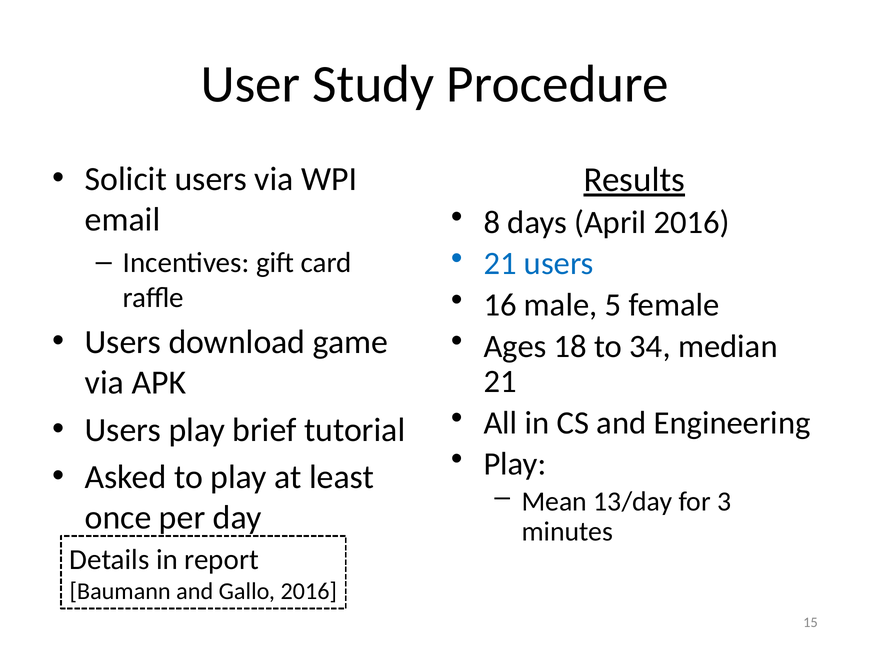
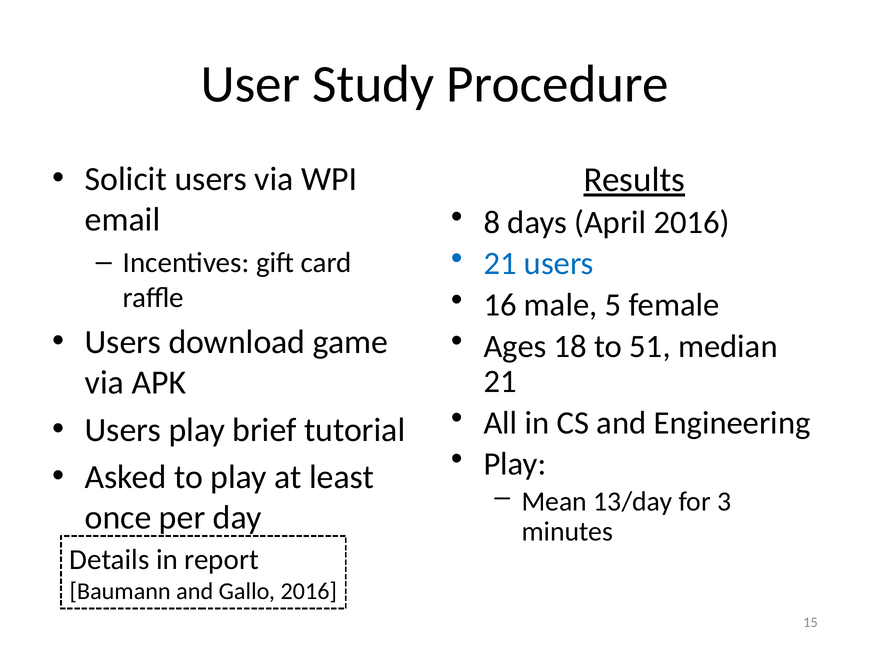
34: 34 -> 51 (650, 347)
